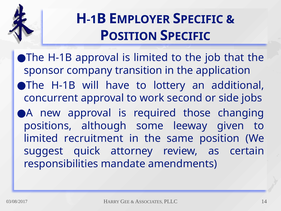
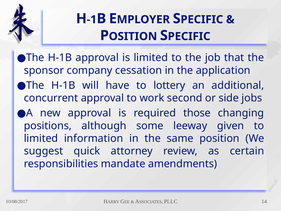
transition: transition -> cessation (139, 70)
recruitment: recruitment -> information (94, 138)
